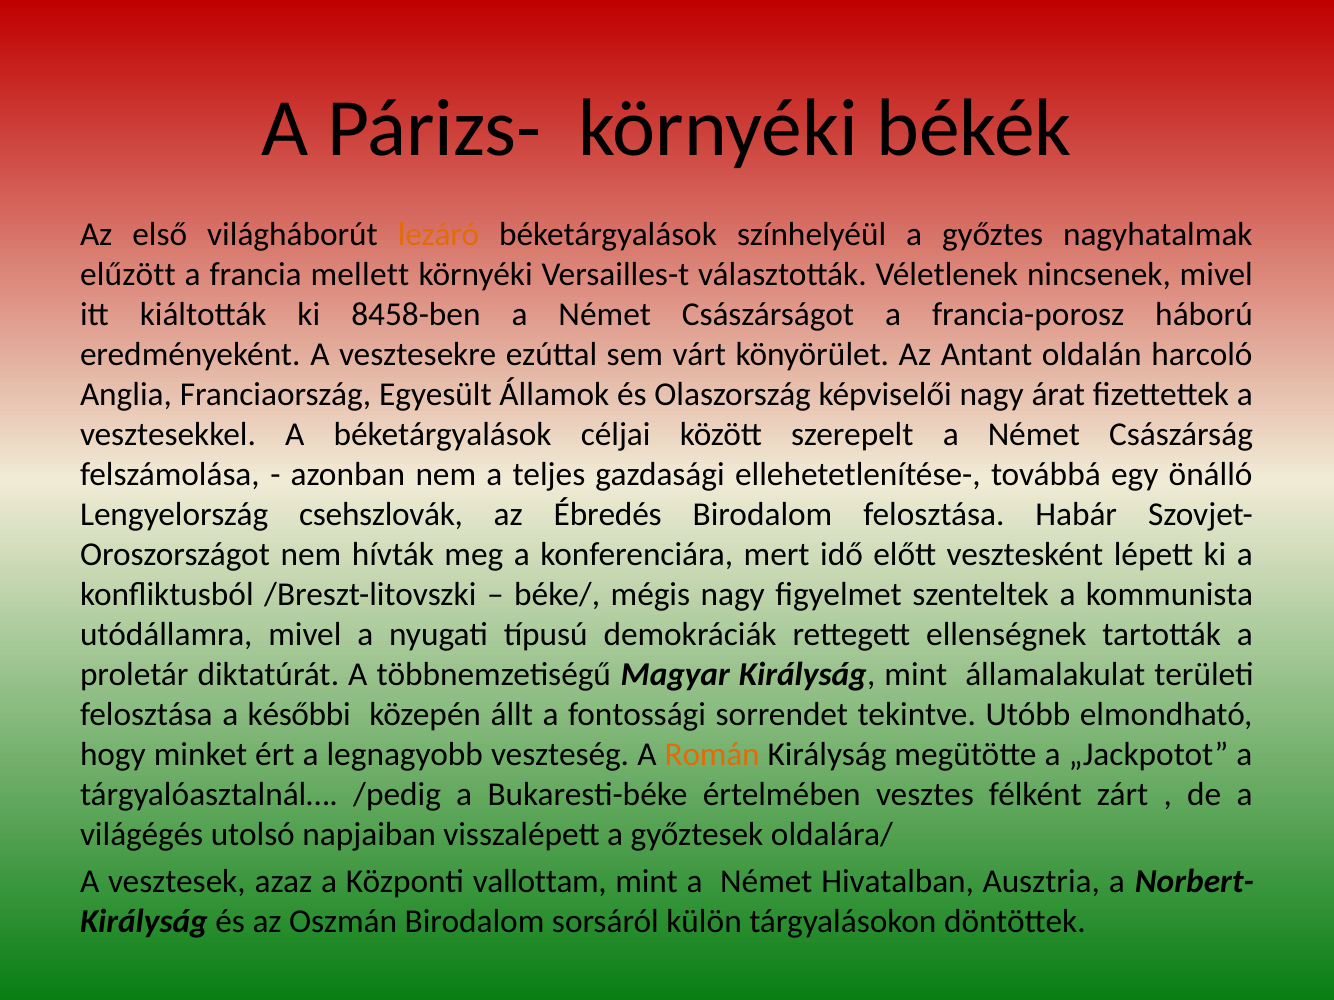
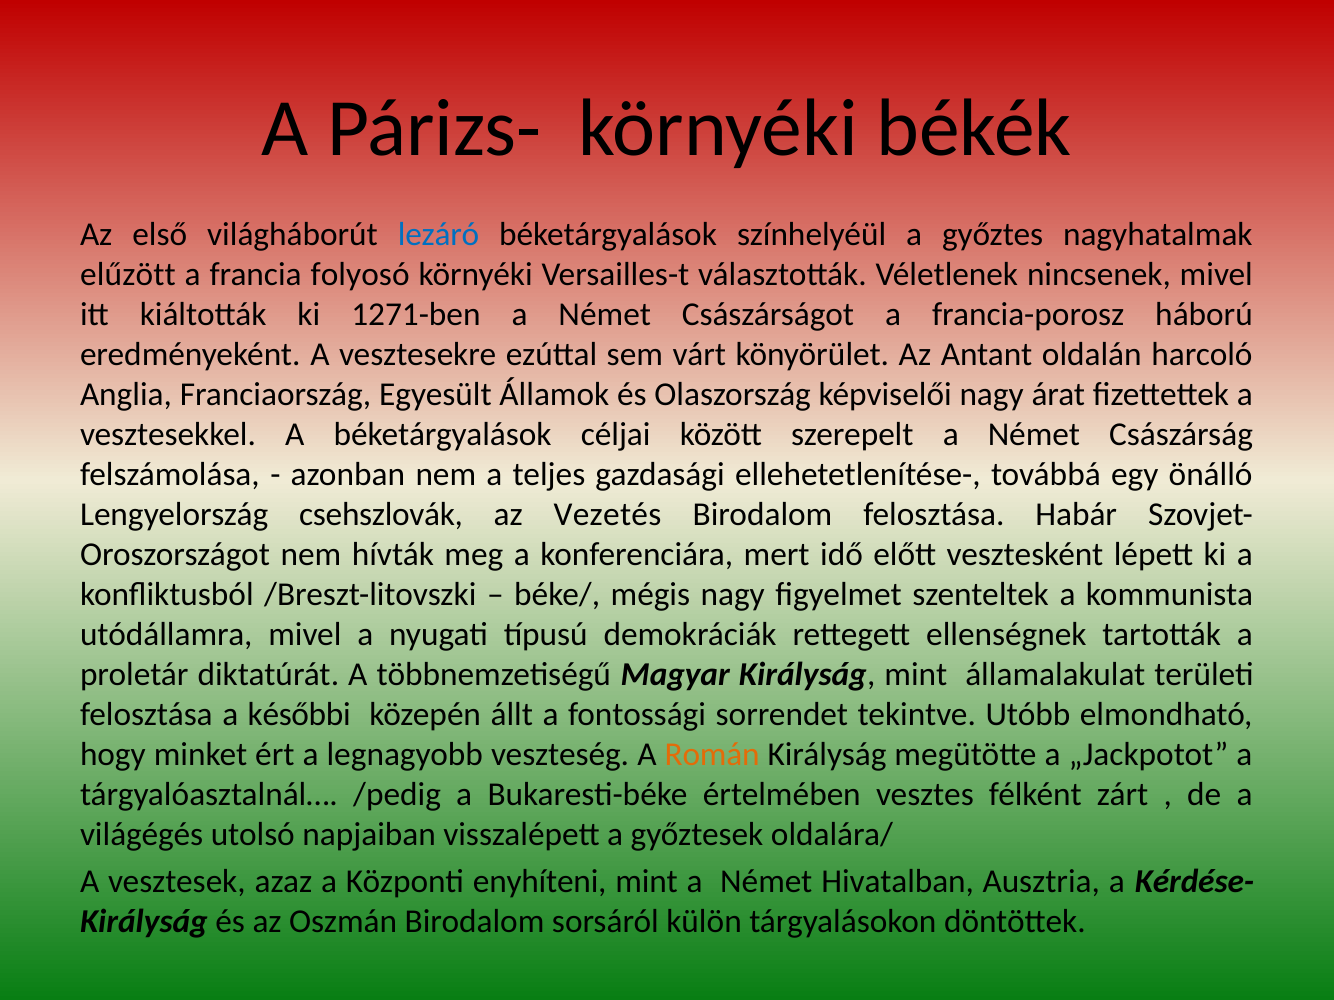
lezáró colour: orange -> blue (439, 235)
mellett: mellett -> folyosó (360, 275)
8458-ben: 8458-ben -> 1271-ben (416, 315)
Ébredés: Ébredés -> Vezetés (607, 515)
vallottam: vallottam -> enyhíteni (540, 882)
Norbert-: Norbert- -> Kérdése- (1194, 882)
